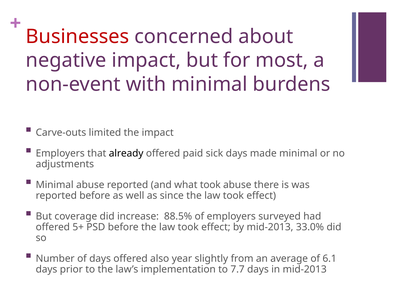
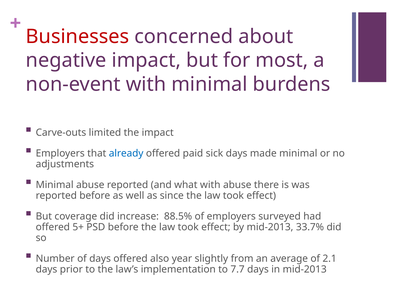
already colour: black -> blue (126, 153)
what took: took -> with (210, 185)
33.0%: 33.0% -> 33.7% (310, 227)
6.1: 6.1 -> 2.1 (330, 259)
